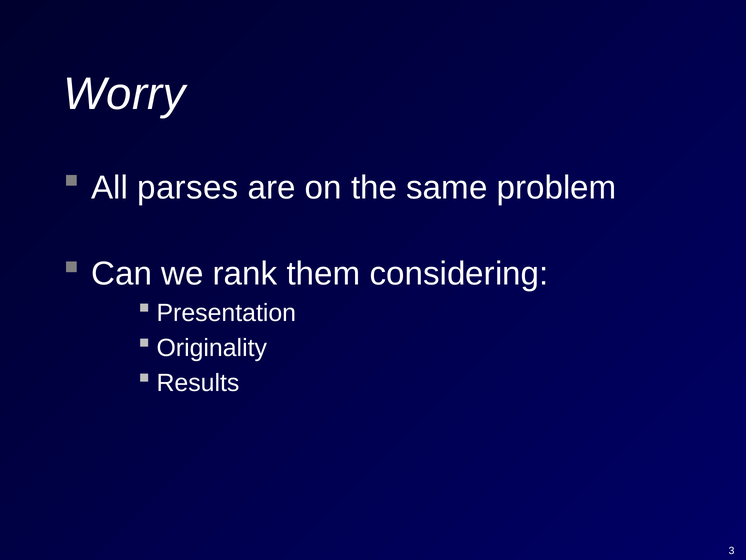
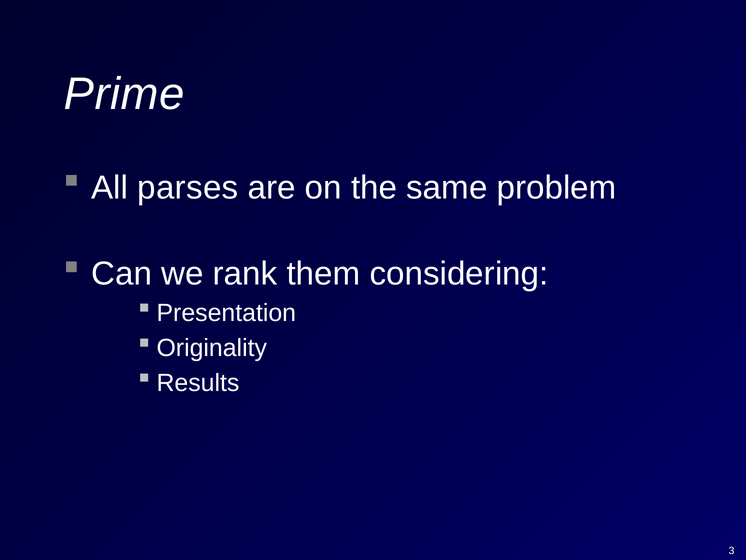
Worry: Worry -> Prime (124, 94)
